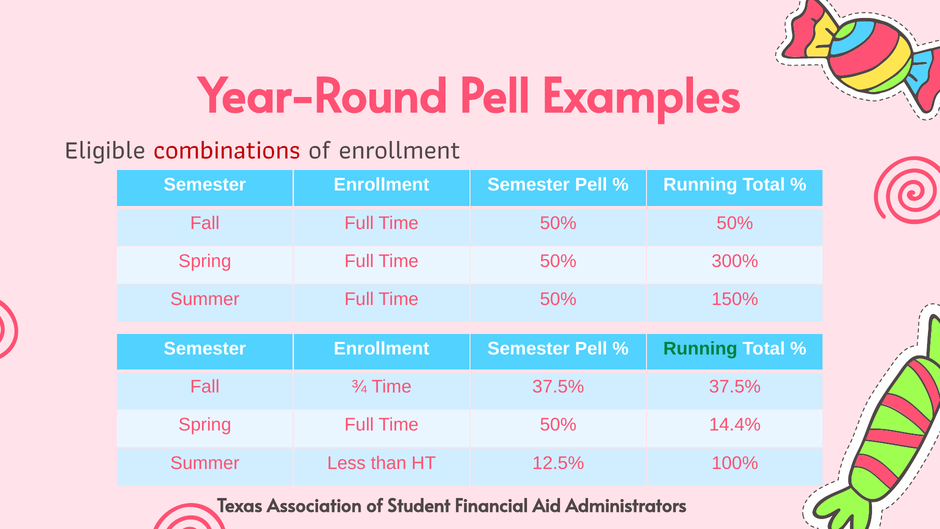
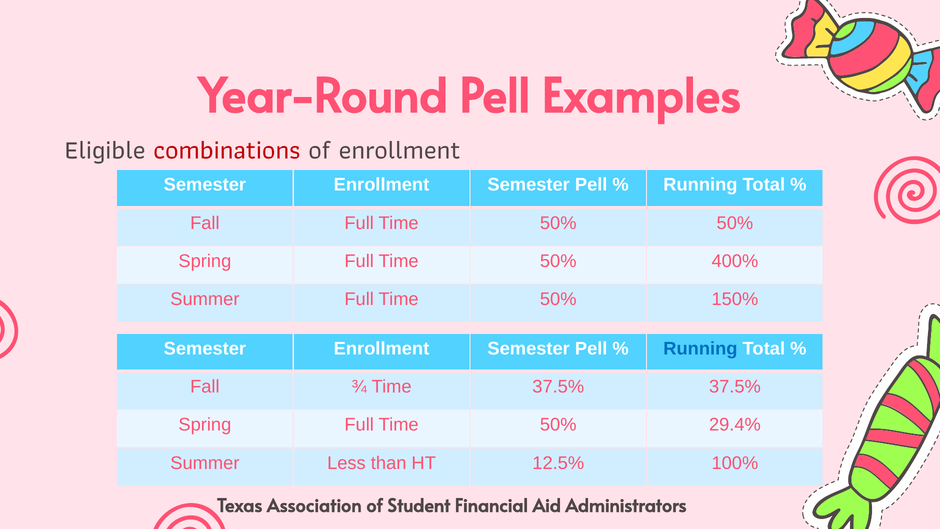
300%: 300% -> 400% (735, 261)
Running colour: green -> blue (700, 348)
14.4%: 14.4% -> 29.4% (735, 425)
